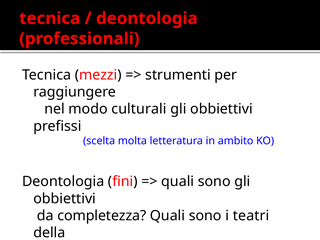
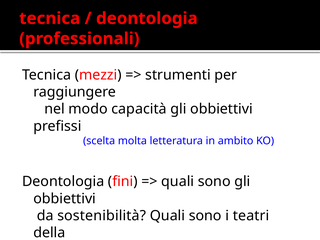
culturali: culturali -> capacità (139, 109)
completezza: completezza -> sostenibilità (102, 216)
